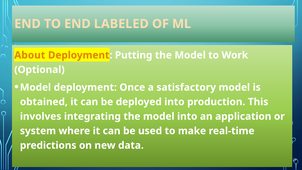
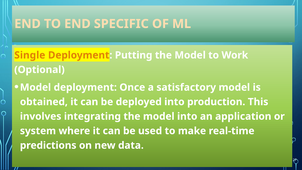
LABELED: LABELED -> SPECIFIC (121, 24)
About: About -> Single (30, 55)
